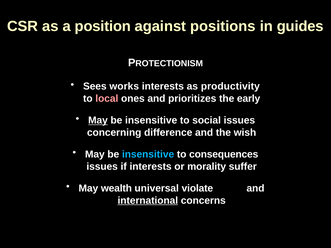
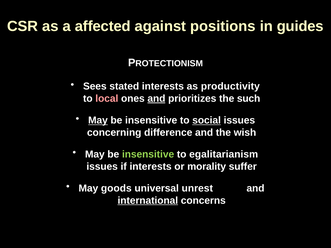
position: position -> affected (103, 26)
works: works -> stated (124, 86)
and underline: none -> present (156, 99)
early: early -> such (249, 99)
social underline: none -> present (207, 120)
insensitive colour: light blue -> light green (148, 154)
consequences: consequences -> egalitarianism (224, 154)
wealth: wealth -> goods (116, 188)
violate: violate -> unrest (197, 188)
